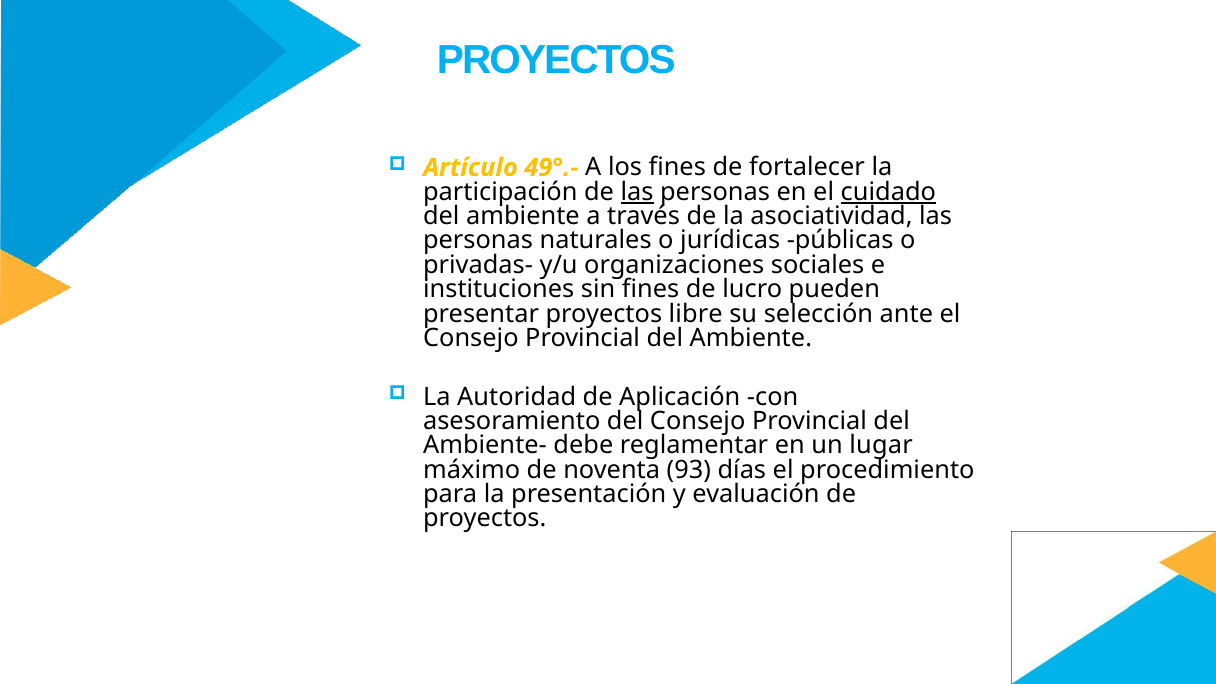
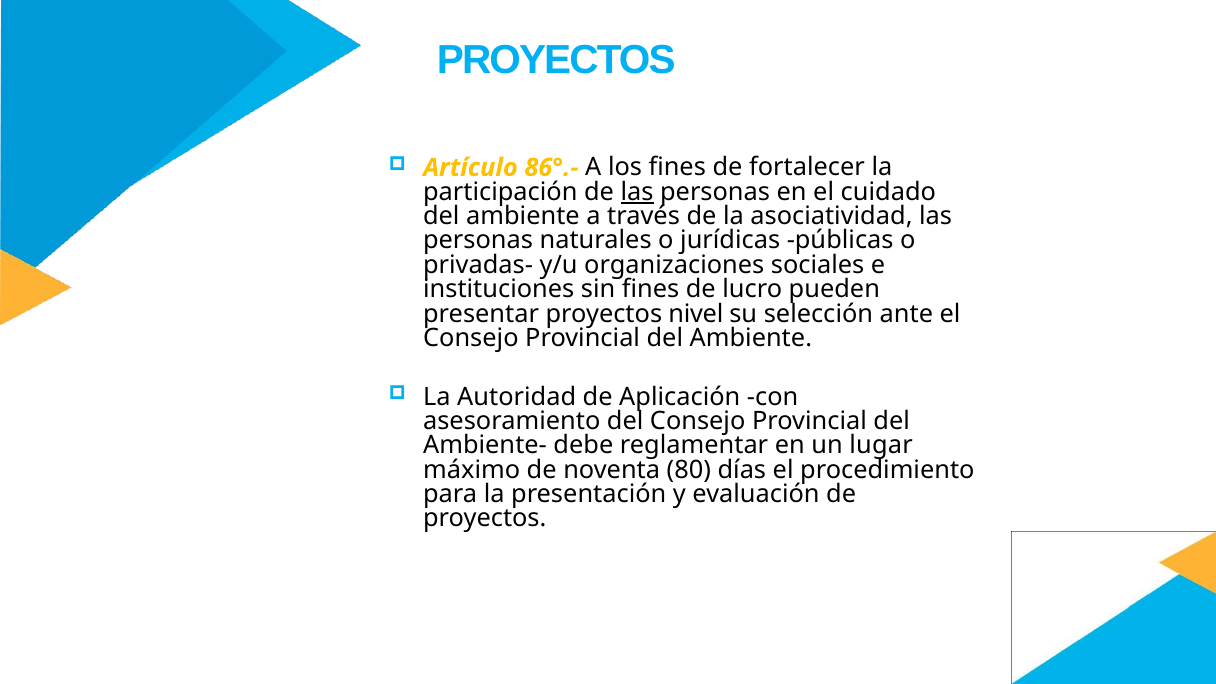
49°.-: 49°.- -> 86°.- (551, 168)
cuidado underline: present -> none (888, 192)
libre: libre -> nivel (696, 314)
93: 93 -> 80 (689, 470)
